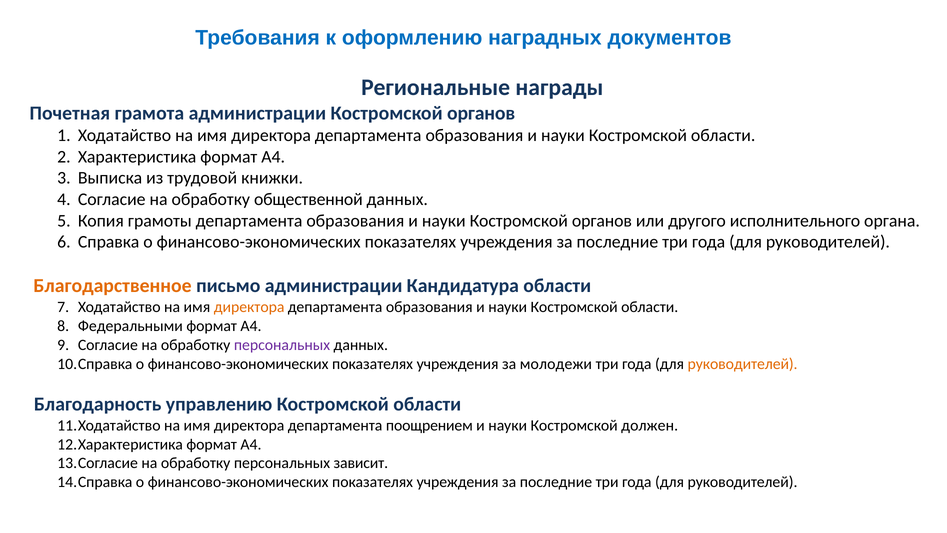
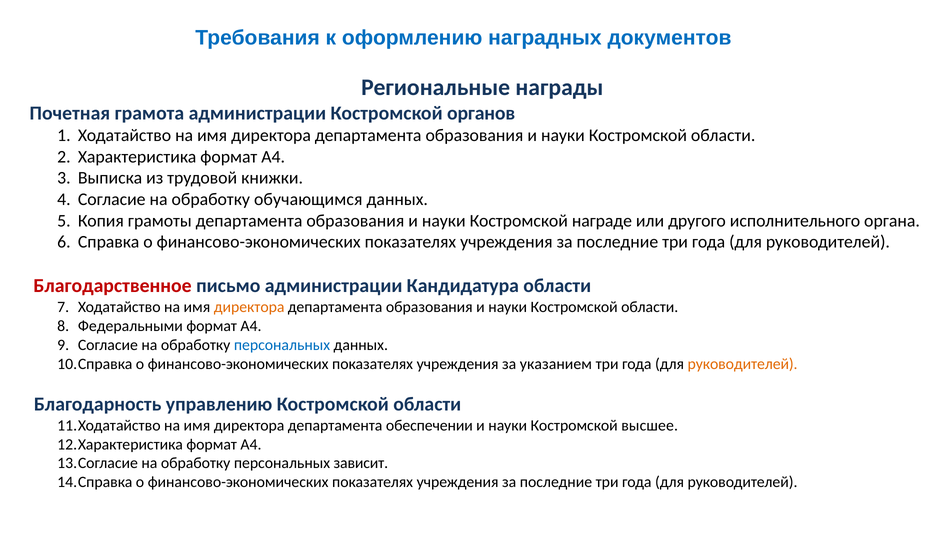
общественной: общественной -> обучающимся (308, 199)
науки Костромской органов: органов -> награде (602, 221)
Благодарственное colour: orange -> red (113, 286)
персональных colour: purple -> blue (282, 345)
молодежи: молодежи -> указанием (556, 364)
поощрением: поощрением -> обеспечении (429, 425)
должен: должен -> высшее (650, 425)
